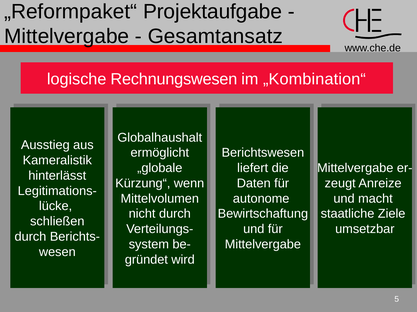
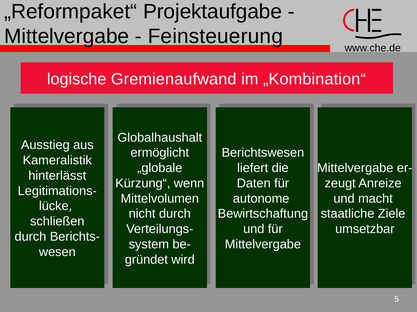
Gesamtansatz: Gesamtansatz -> Feinsteuerung (215, 37)
Rechnungswesen: Rechnungswesen -> Gremienaufwand (174, 79)
